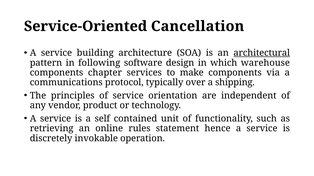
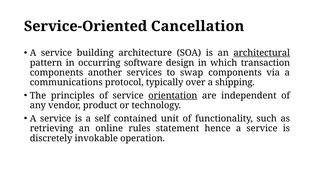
following: following -> occurring (99, 63)
warehouse: warehouse -> transaction (265, 63)
chapter: chapter -> another (105, 73)
make: make -> swap (192, 73)
orientation underline: none -> present (173, 96)
